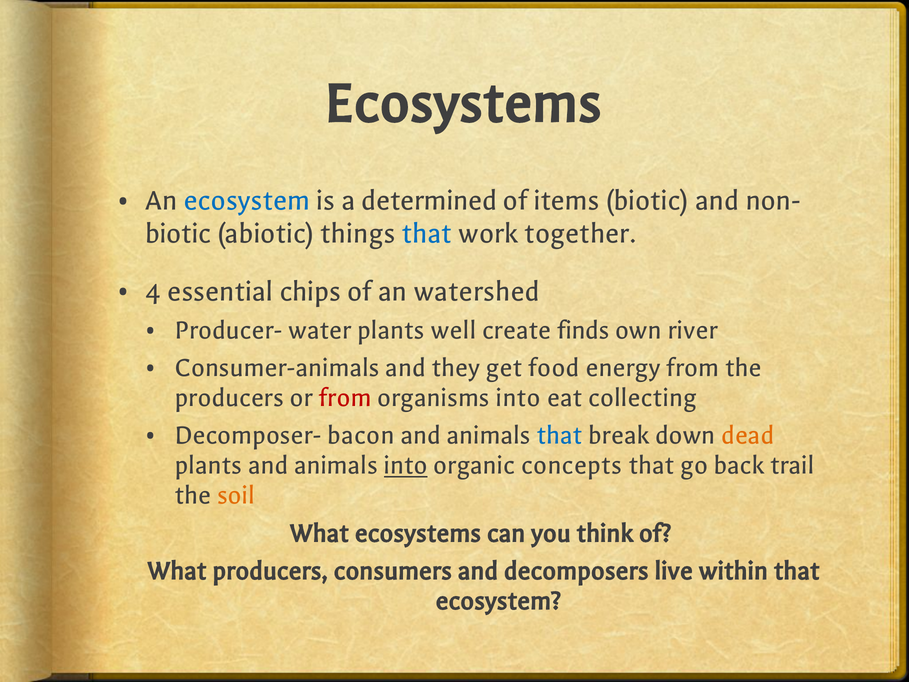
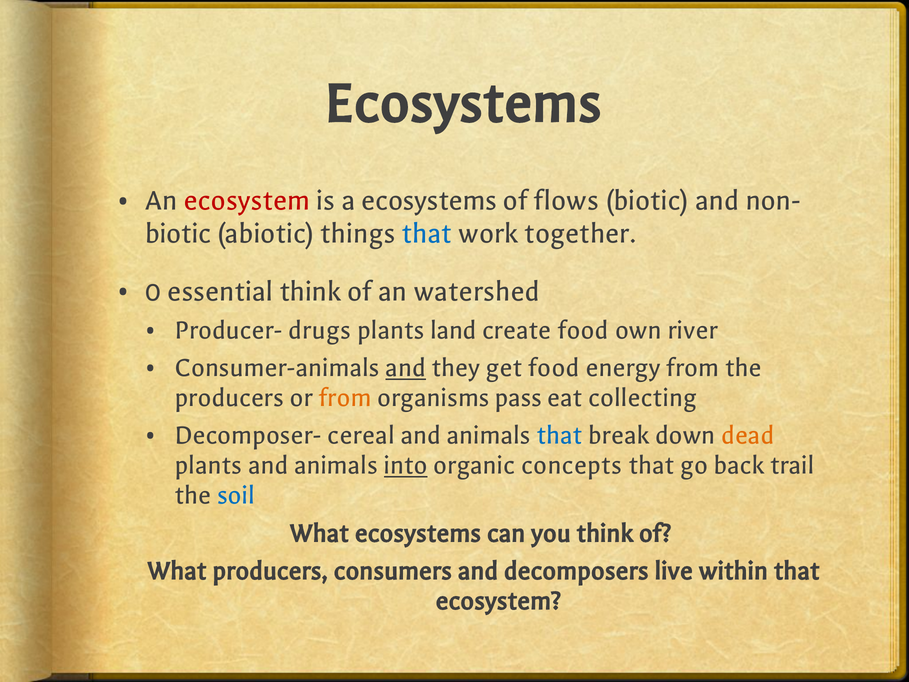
ecosystem colour: blue -> red (247, 200)
a determined: determined -> ecosystems (429, 200)
items: items -> flows (566, 200)
4: 4 -> 0 (153, 291)
essential chips: chips -> think (310, 291)
water: water -> drugs (320, 329)
well: well -> land (454, 329)
create finds: finds -> food (583, 329)
and underline: none -> present (406, 367)
from colour: red -> orange (345, 397)
organisms into: into -> pass (519, 397)
bacon: bacon -> cereal (361, 435)
soil colour: orange -> blue (236, 495)
